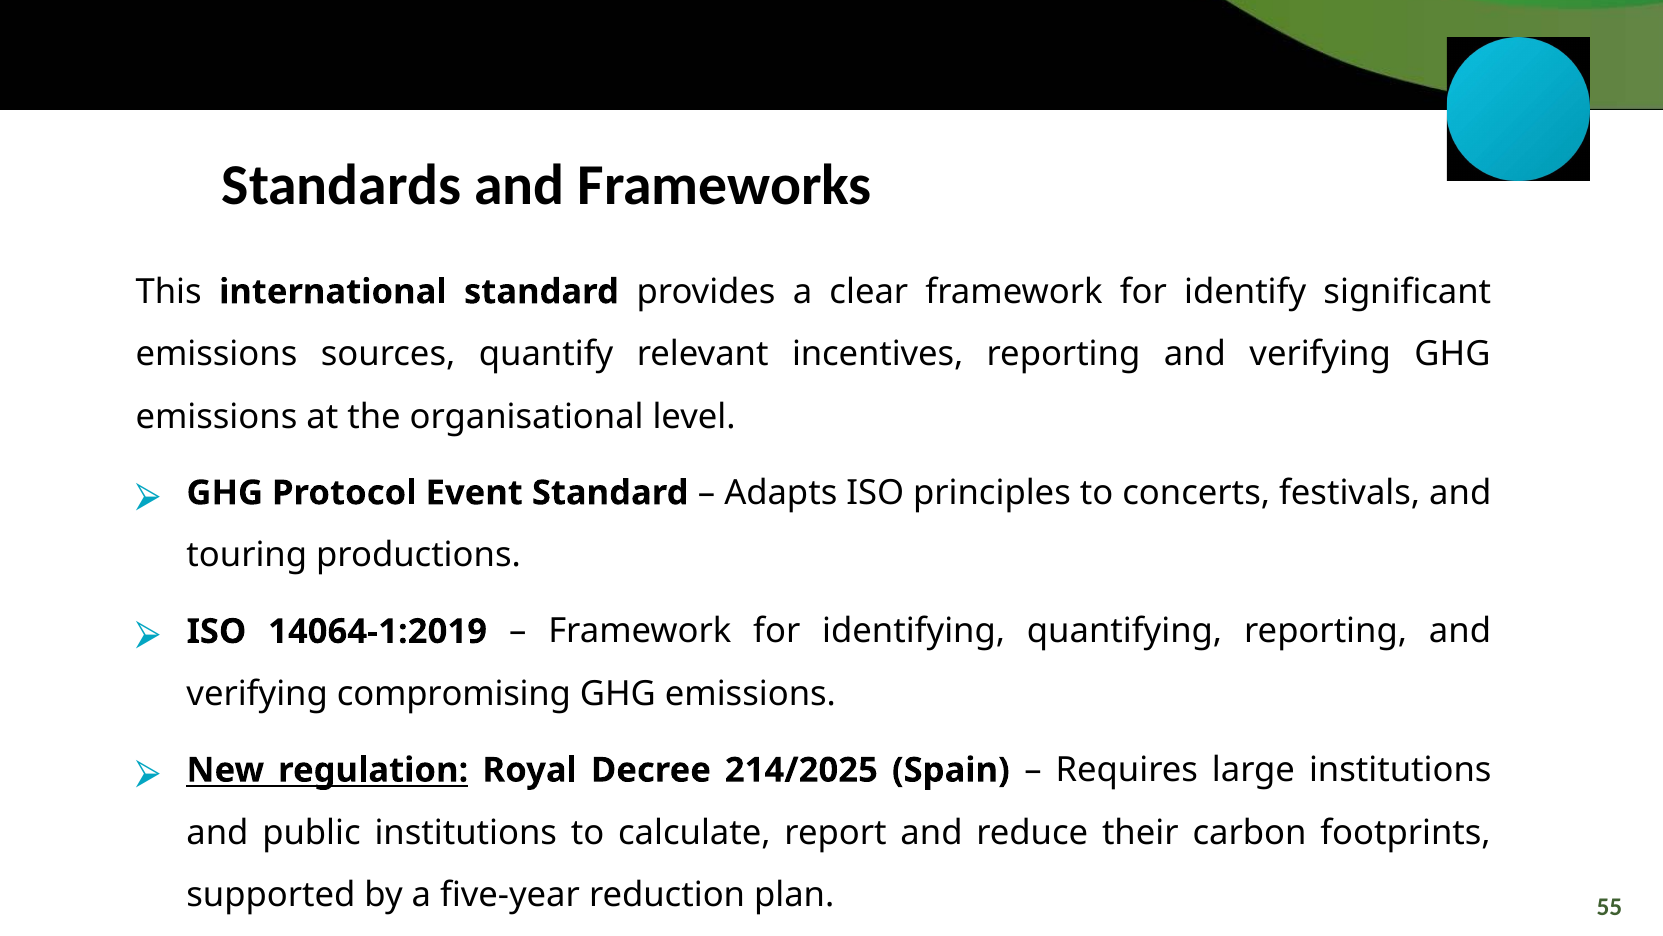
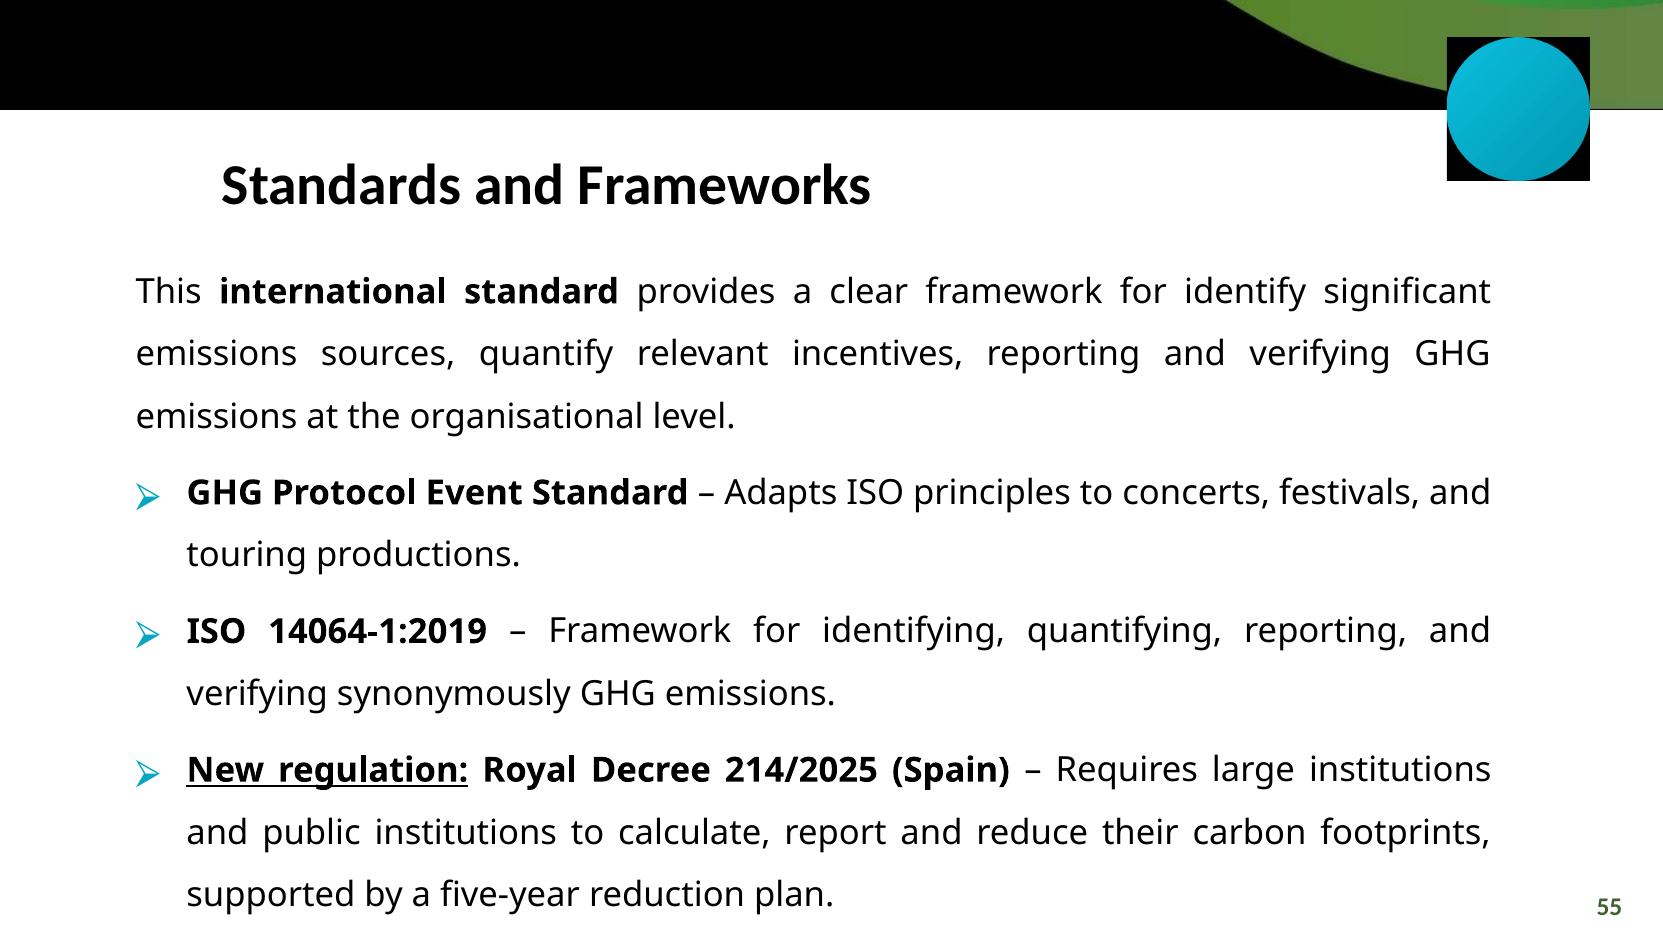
compromising: compromising -> synonymously (454, 694)
